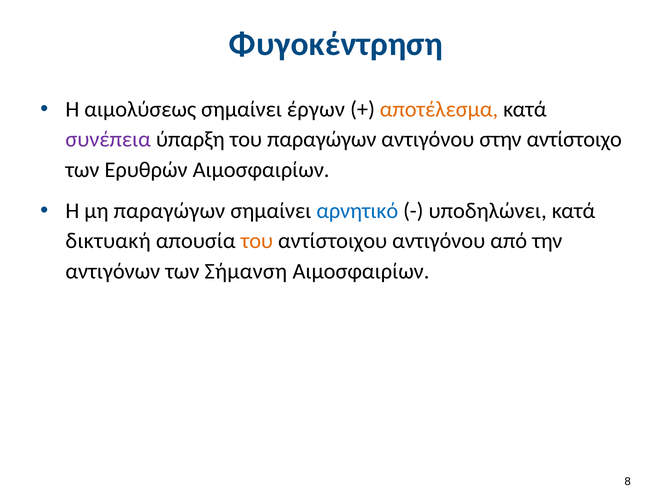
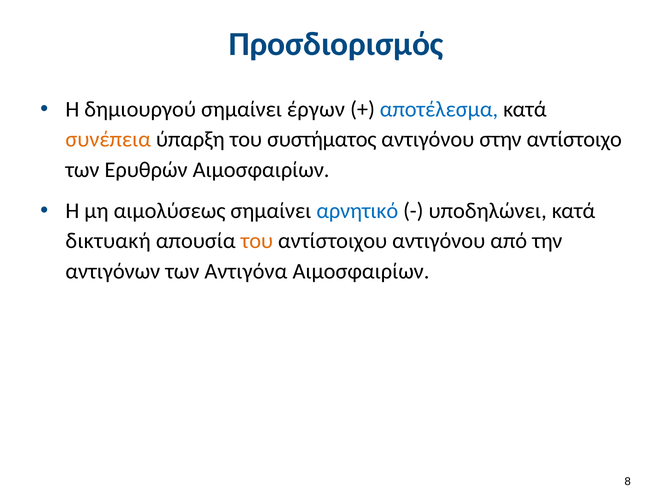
Φυγοκέντρηση: Φυγοκέντρηση -> Προσδιορισμός (336, 44)
αιμολύσεως: αιμολύσεως -> δημιουργού (140, 109)
αποτέλεσμα colour: orange -> blue (439, 109)
συνέπεια colour: purple -> orange (108, 139)
του παραγώγων: παραγώγων -> συστήματος (322, 139)
μη παραγώγων: παραγώγων -> αιμολύσεως (170, 211)
Σήμανση: Σήμανση -> Αντιγόνα (246, 271)
